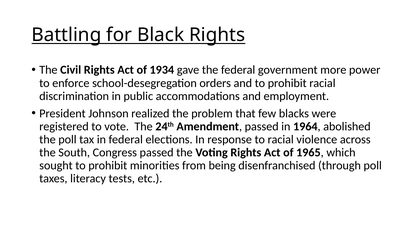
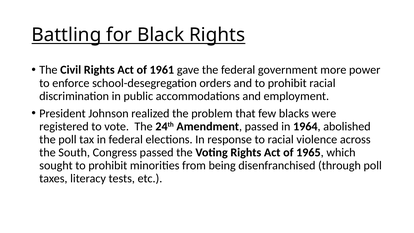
1934: 1934 -> 1961 (162, 70)
